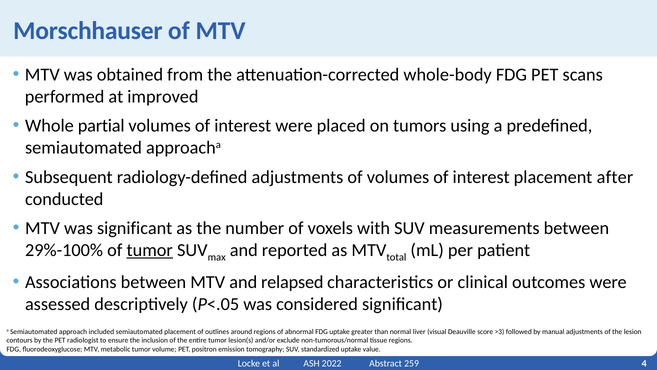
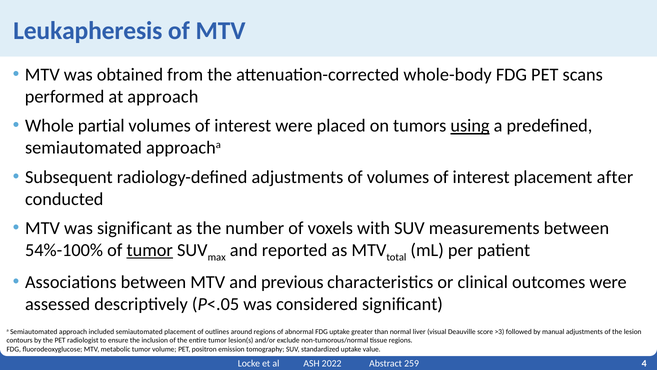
Morschhauser: Morschhauser -> Leukapheresis (88, 31)
at improved: improved -> approach (163, 97)
using underline: none -> present (470, 126)
29%-100%: 29%-100% -> 54%-100% (64, 250)
relapsed: relapsed -> previous (292, 282)
